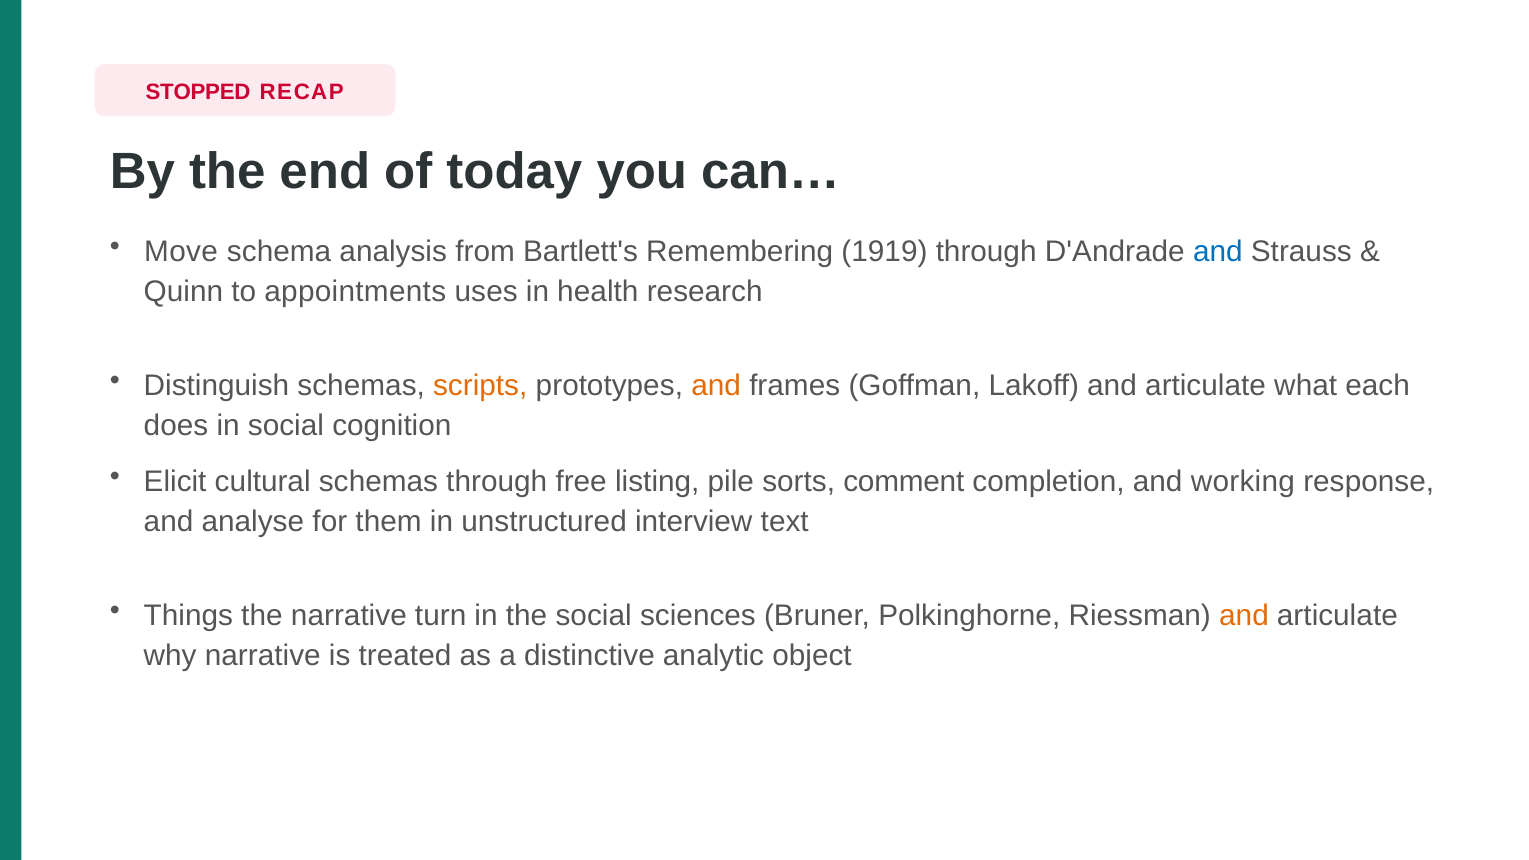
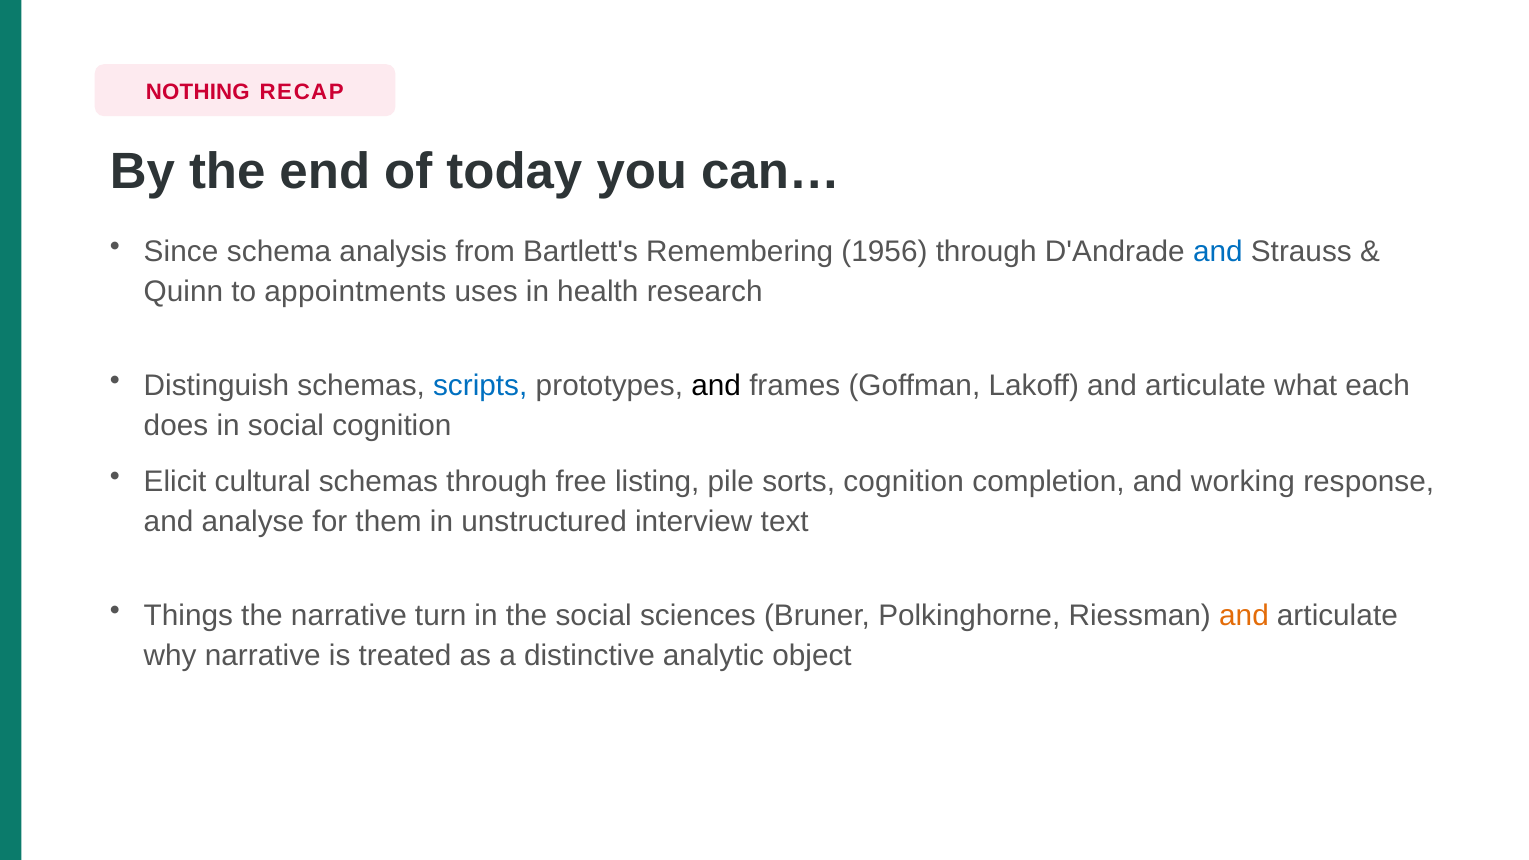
STOPPED: STOPPED -> NOTHING (198, 92)
Move: Move -> Since (181, 252)
1919: 1919 -> 1956 (884, 252)
scripts colour: orange -> blue (480, 386)
and colour: orange -> black (716, 386)
sorts comment: comment -> cognition (904, 482)
